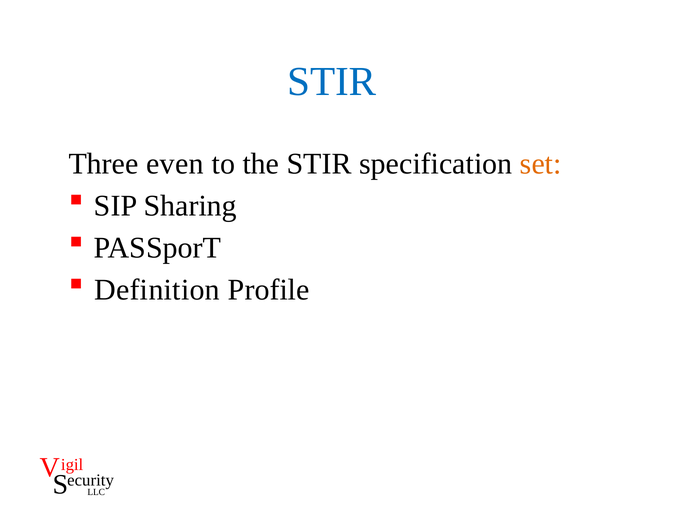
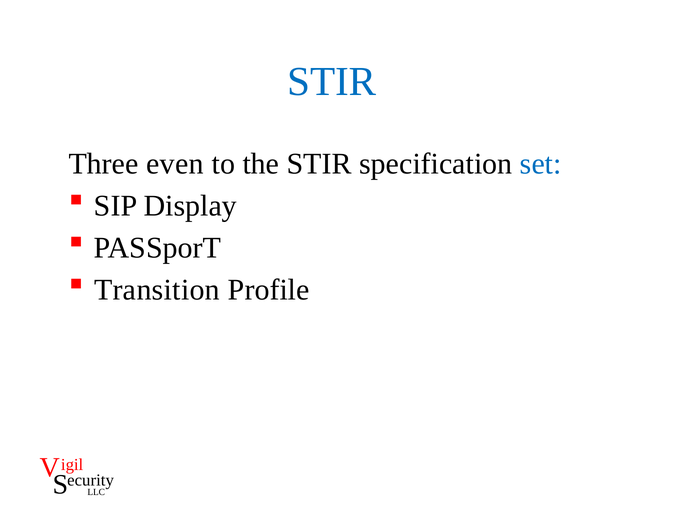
set colour: orange -> blue (541, 164)
Sharing: Sharing -> Display (190, 206)
Definition: Definition -> Transition (157, 290)
